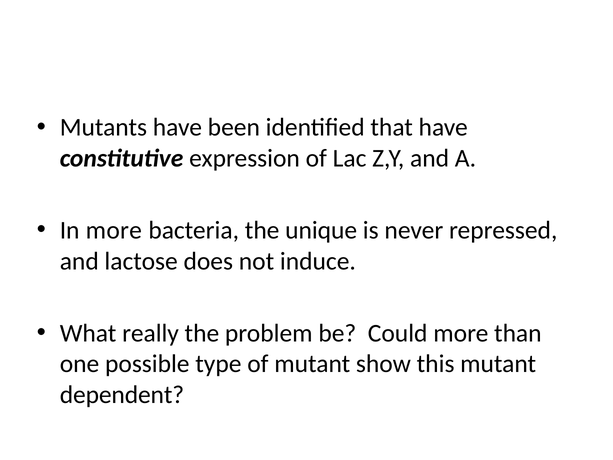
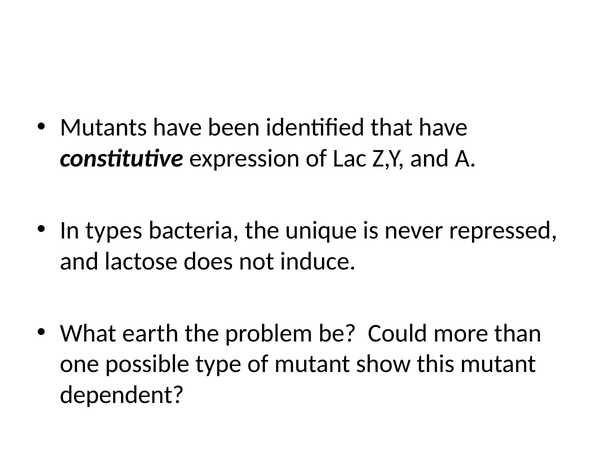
In more: more -> types (114, 230)
really: really -> earth (150, 333)
